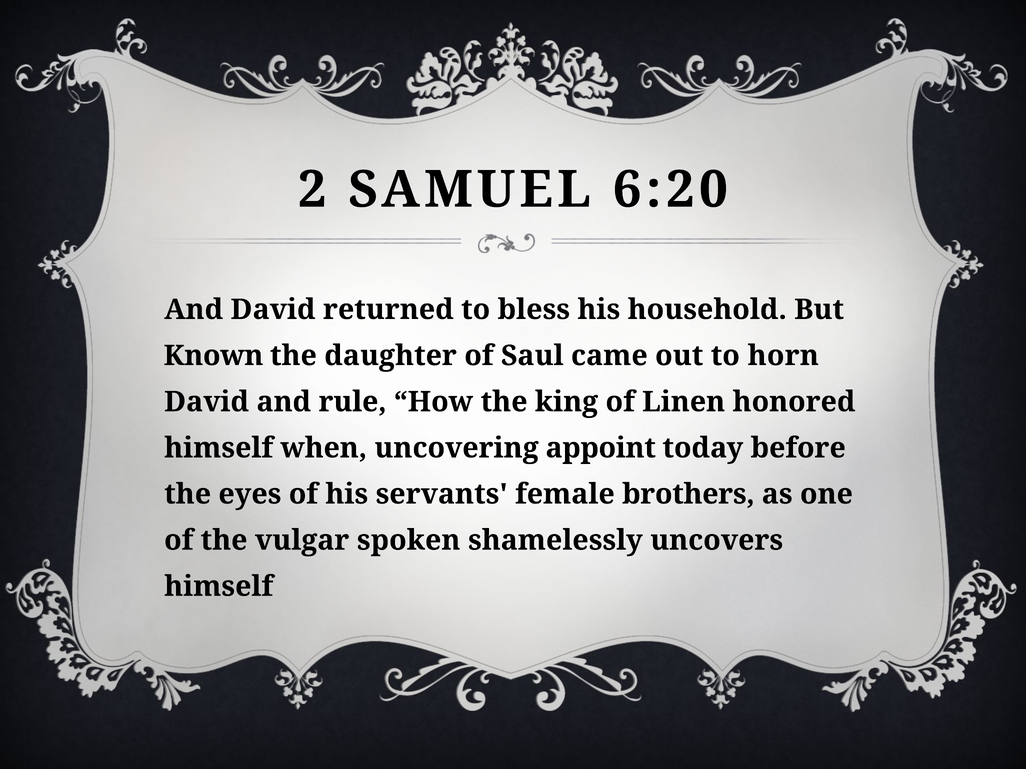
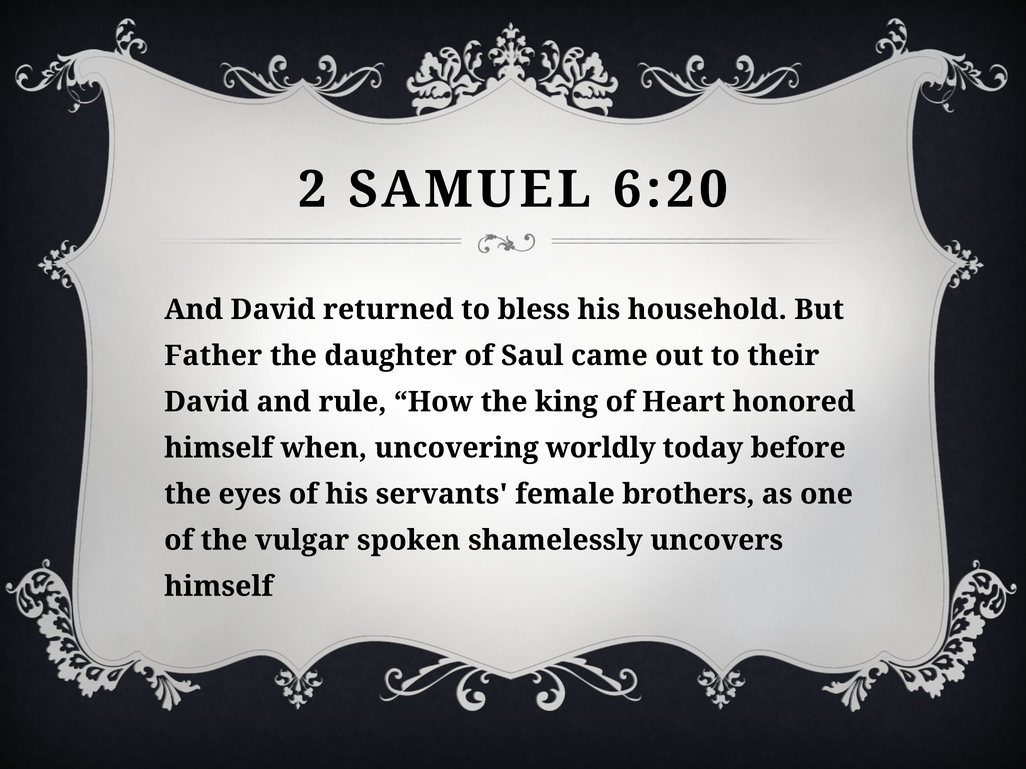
Known: Known -> Father (213, 356)
horn: horn -> their (783, 356)
Linen: Linen -> Heart (684, 402)
appoint: appoint -> worldly (601, 448)
